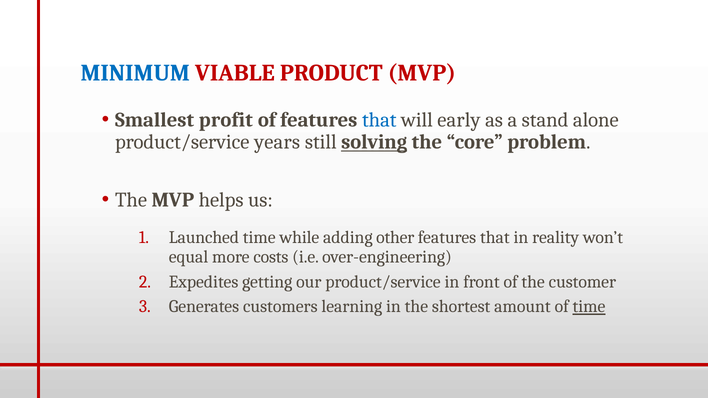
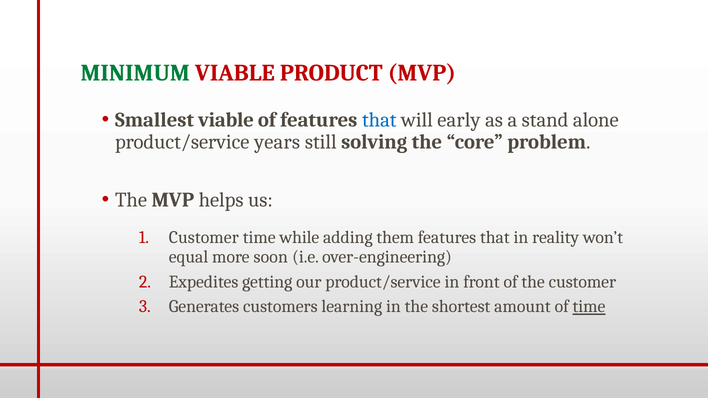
MINIMUM colour: blue -> green (135, 73)
Smallest profit: profit -> viable (226, 120)
solving underline: present -> none (374, 142)
Launched: Launched -> Customer (204, 238)
other: other -> them (395, 238)
costs: costs -> soon (271, 257)
